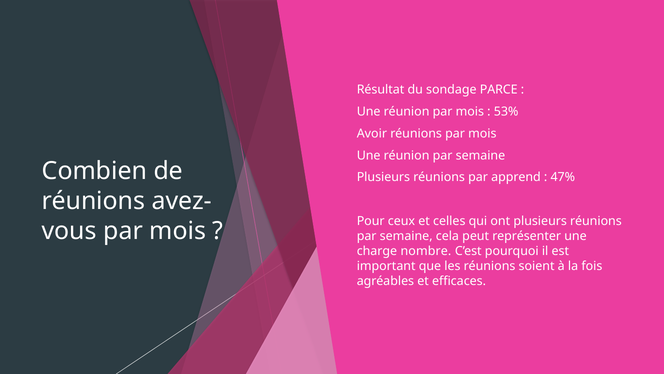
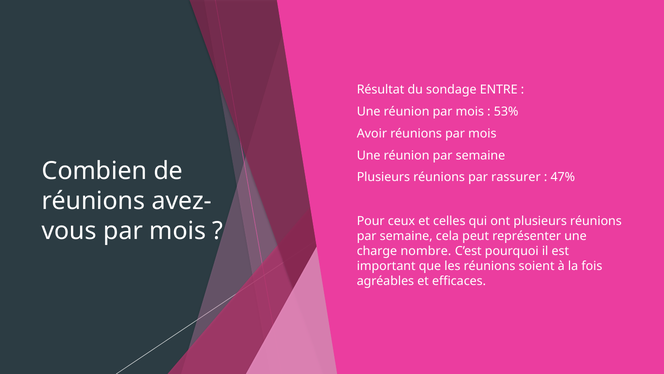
PARCE: PARCE -> ENTRE (499, 90)
apprend: apprend -> rassurer (516, 177)
